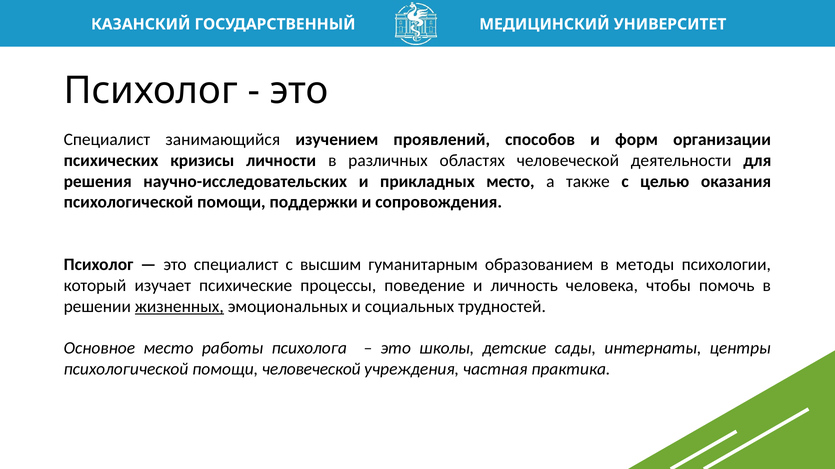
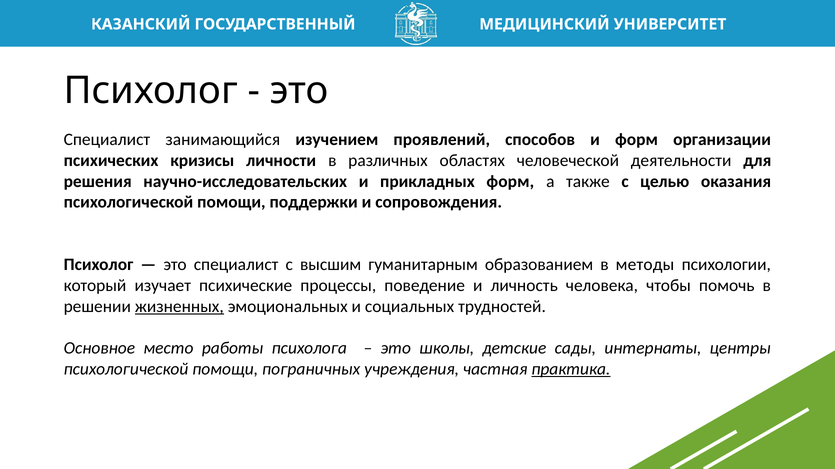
прикладных место: место -> форм (510, 182)
помощи человеческой: человеческой -> пограничных (311, 370)
практика underline: none -> present (571, 370)
